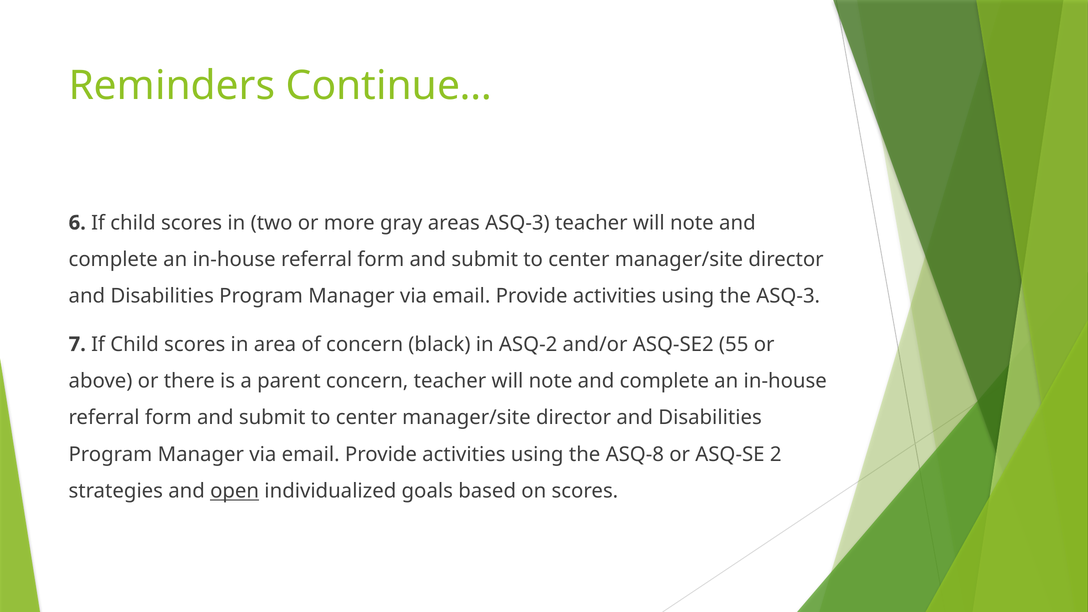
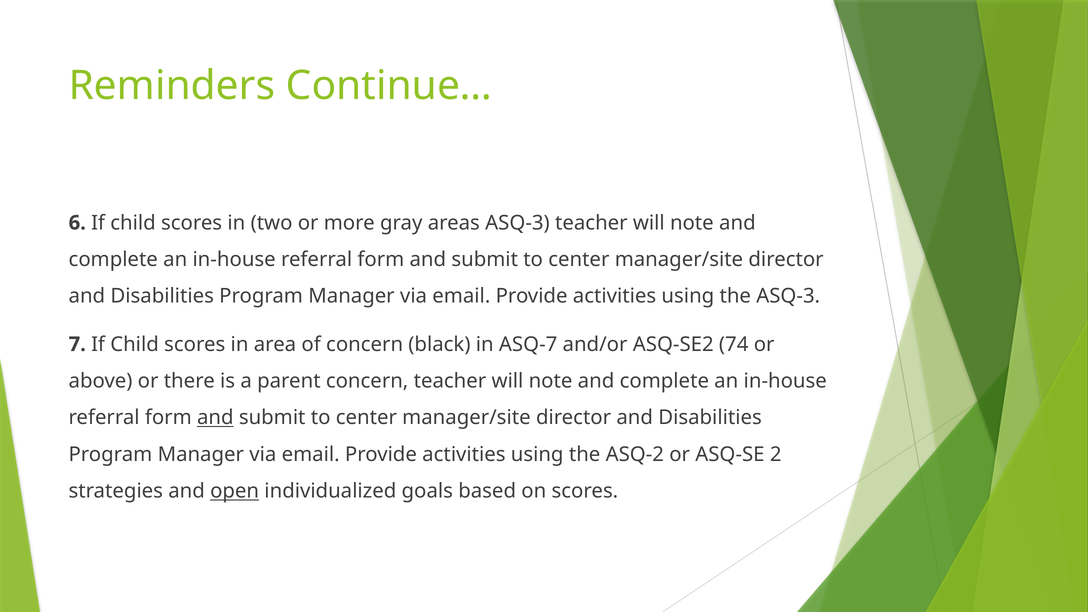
ASQ-2: ASQ-2 -> ASQ-7 (528, 344)
55: 55 -> 74 (734, 344)
and underline: none -> present (215, 418)
ASQ-8: ASQ-8 -> ASQ-2 (635, 454)
